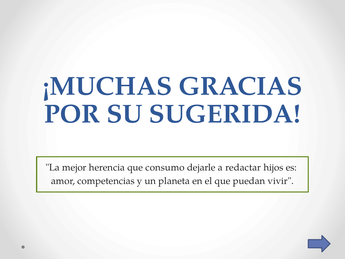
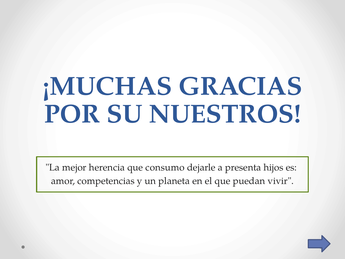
SUGERIDA: SUGERIDA -> NUESTROS (225, 114)
redactar: redactar -> presenta (243, 167)
